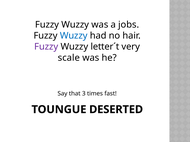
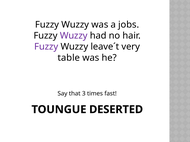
Wuzzy colour: blue -> purple (74, 36)
letter´t: letter´t -> leave´t (105, 47)
scale: scale -> table (69, 58)
